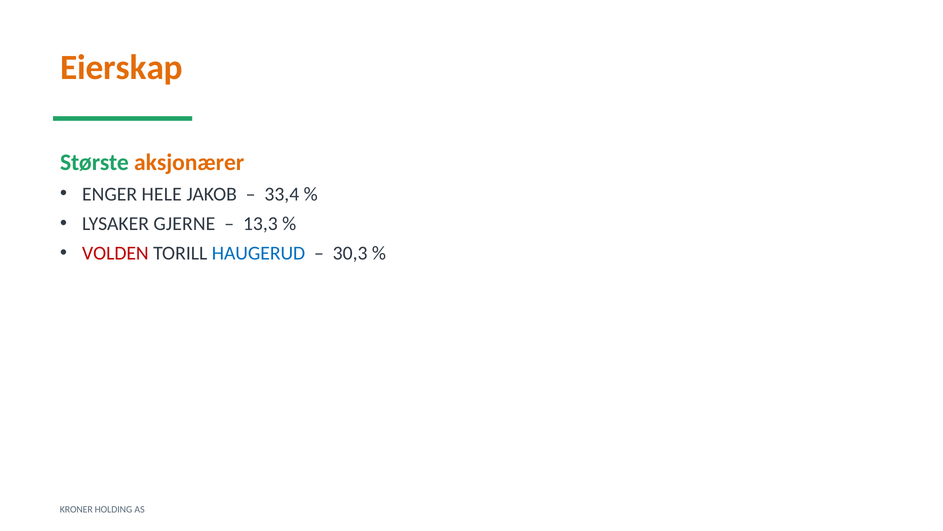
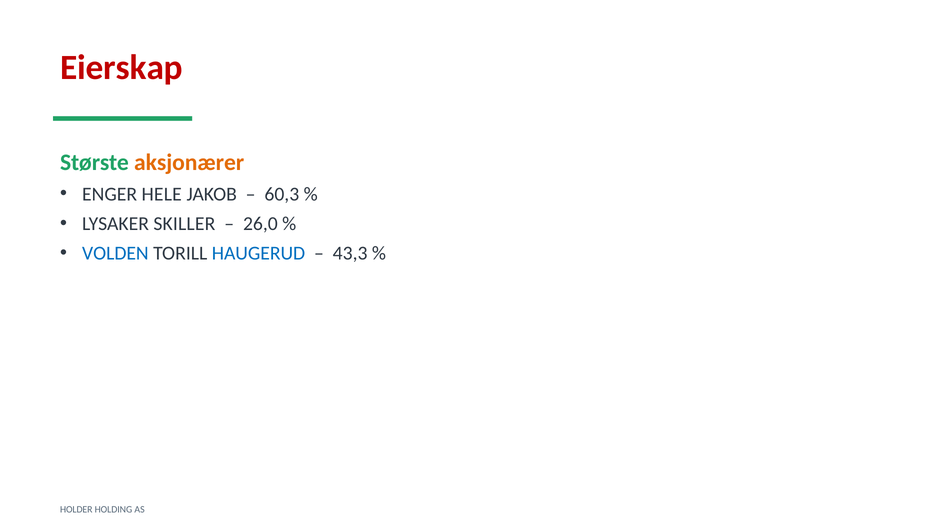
Eierskap colour: orange -> red (121, 67)
33,4: 33,4 -> 60,3 (282, 194)
GJERNE: GJERNE -> SKILLER (184, 223)
13,3: 13,3 -> 26,0 (260, 223)
VOLDEN colour: red -> blue (115, 253)
30,3: 30,3 -> 43,3 (350, 253)
KRONER: KRONER -> HOLDER (76, 509)
